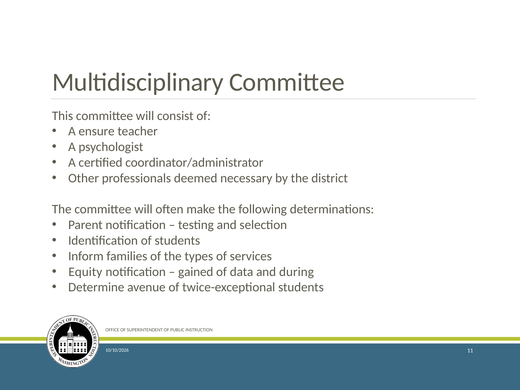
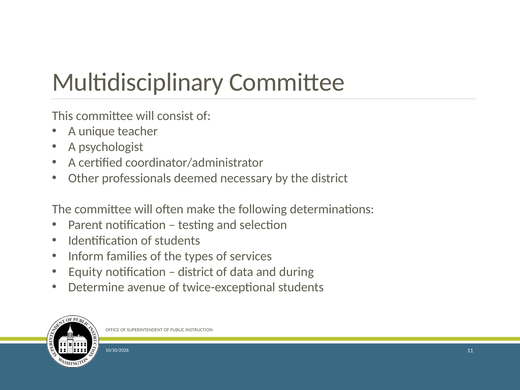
ensure: ensure -> unique (97, 131)
gained: gained -> district (196, 272)
